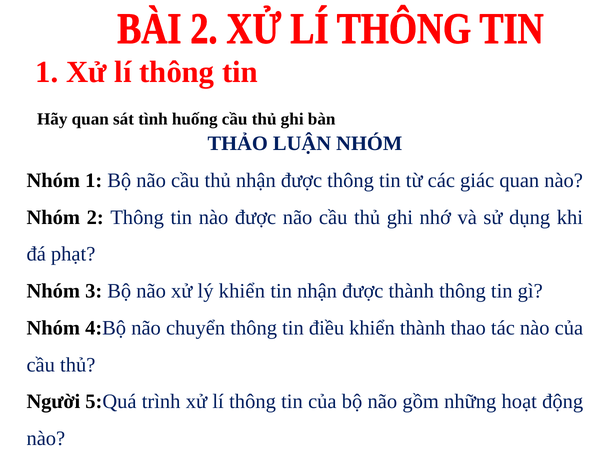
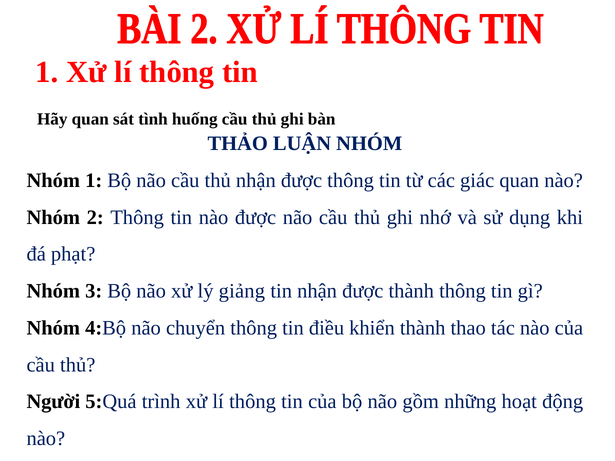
lý khiển: khiển -> giảng (242, 291)
